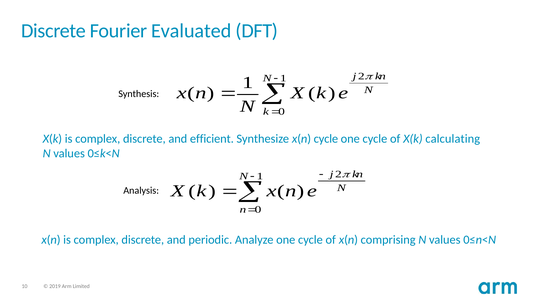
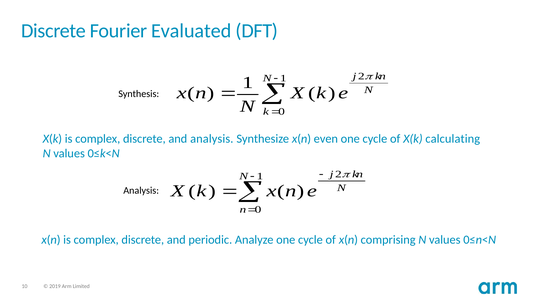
and efficient: efficient -> analysis (212, 139)
x(n cycle: cycle -> even (326, 139)
